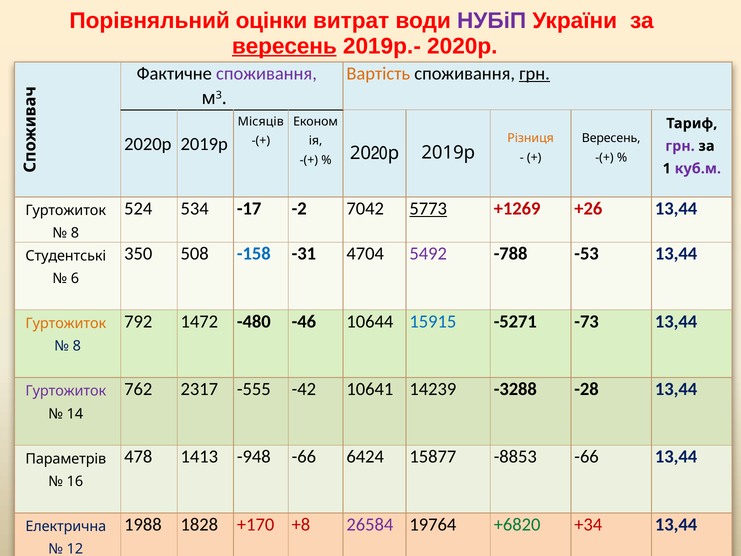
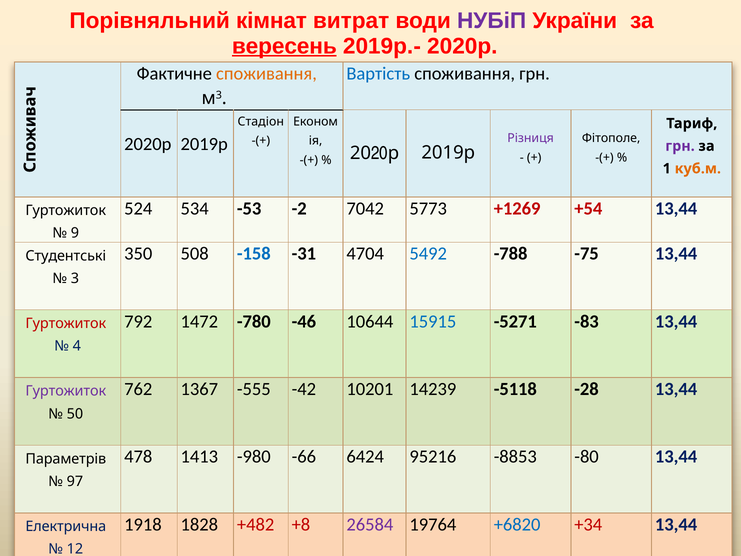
оцінки: оцінки -> кімнат (271, 21)
споживання colour: purple -> orange (266, 73)
Вартість colour: orange -> blue (378, 73)
грн underline: present -> none (535, 73)
Місяців: Місяців -> Стадіон (261, 121)
Різниця colour: orange -> purple (531, 138)
Вересень: Вересень -> Фітополе (611, 138)
куб.м colour: purple -> orange (698, 169)
-17: -17 -> -53 (249, 208)
5773 underline: present -> none (428, 208)
+26: +26 -> +54 (588, 208)
8: 8 -> 9 (75, 233)
5492 colour: purple -> blue (428, 254)
-53: -53 -> -75 (587, 254)
6: 6 -> 3 (75, 278)
-480: -480 -> -780 (254, 321)
-73: -73 -> -83 (587, 321)
Гуртожиток colour: orange -> red (66, 323)
8: 8 -> 4 (77, 346)
2317: 2317 -> 1367 (199, 389)
10641: 10641 -> 10201 (370, 389)
-3288: -3288 -> -5118 (515, 389)
14: 14 -> 50 (75, 414)
-948: -948 -> -980 (254, 457)
15877: 15877 -> 95216 (433, 457)
-8853 -66: -66 -> -80 (587, 457)
16: 16 -> 97 (75, 481)
1988: 1988 -> 1918 (143, 524)
+170: +170 -> +482 (256, 524)
+6820 colour: green -> blue (517, 524)
